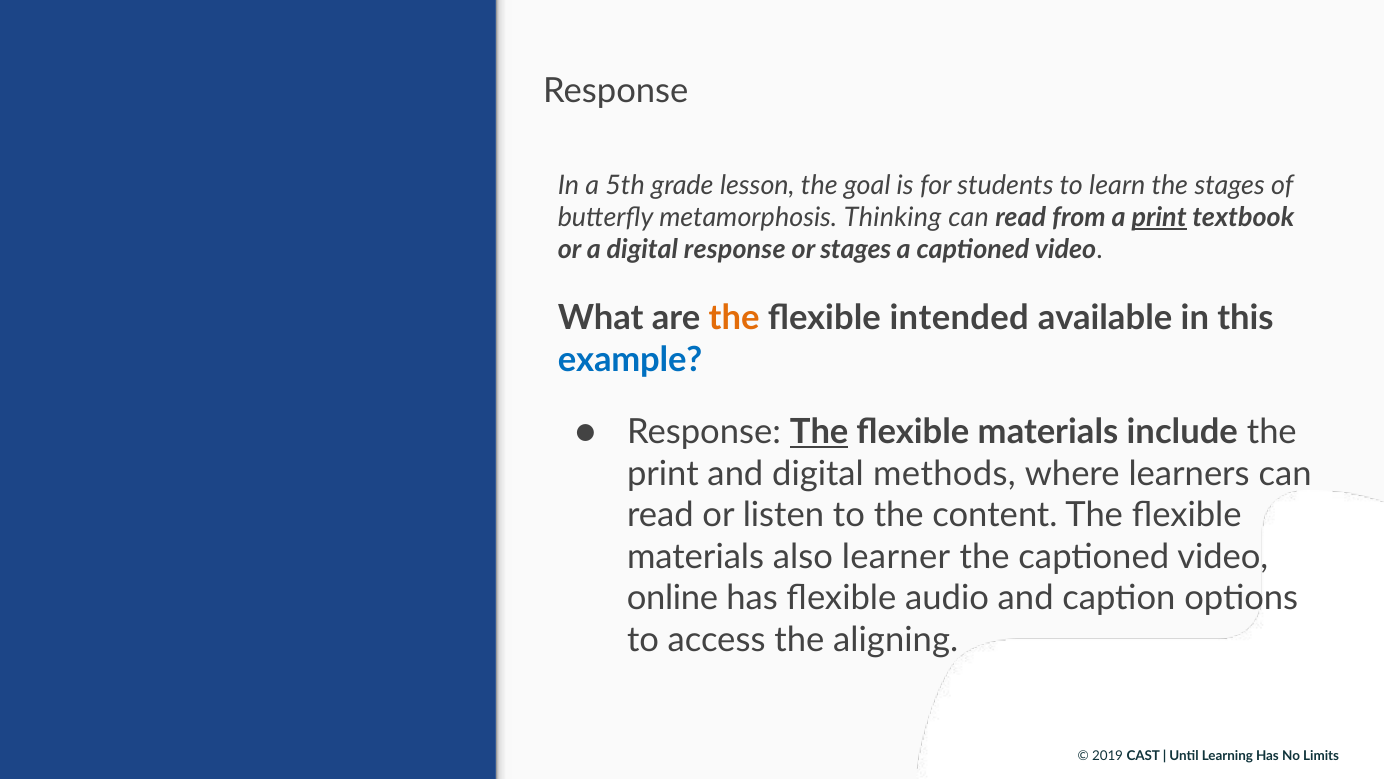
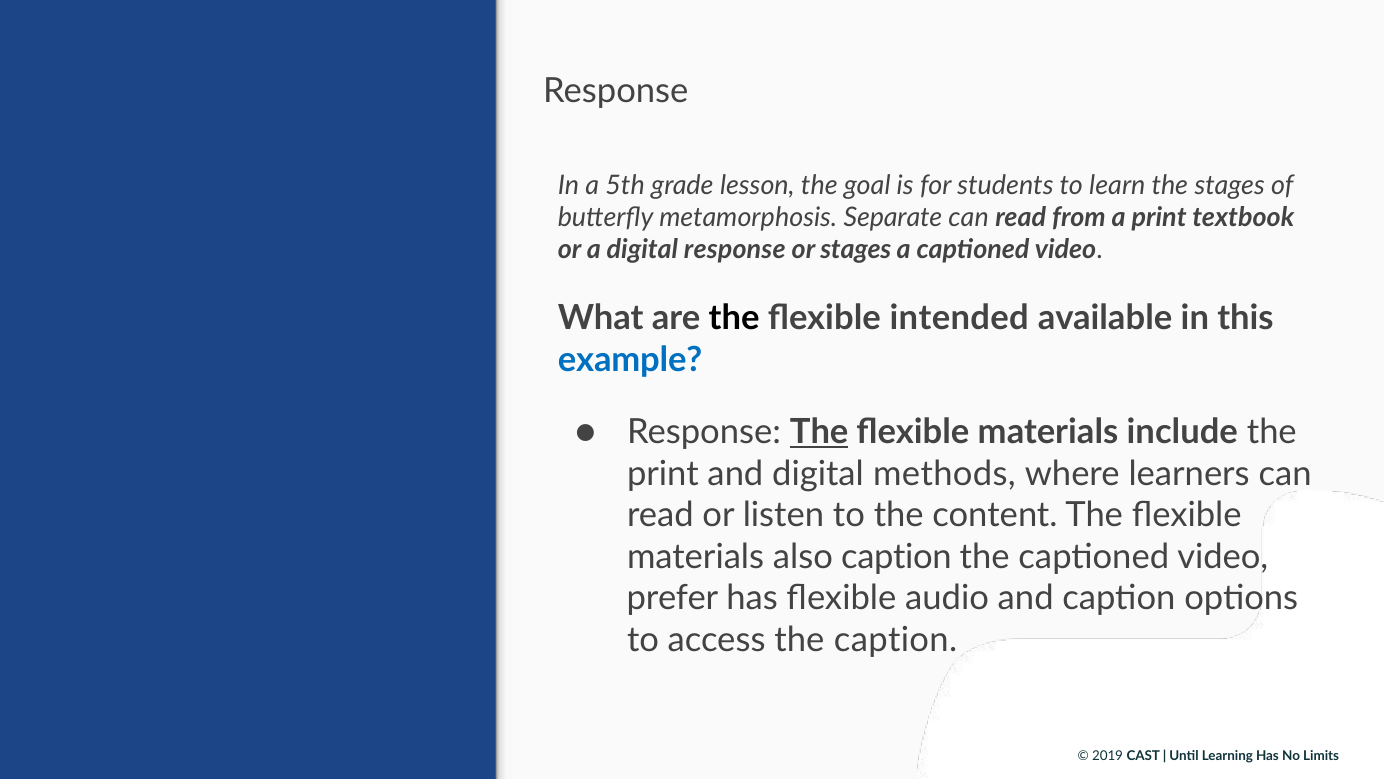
Thinking: Thinking -> Separate (893, 218)
print underline: present -> none (1159, 218)
the colour: orange -> black (734, 318)
also learner: learner -> caption (896, 556)
online: online -> prefer (672, 598)
the aligning: aligning -> caption (896, 639)
